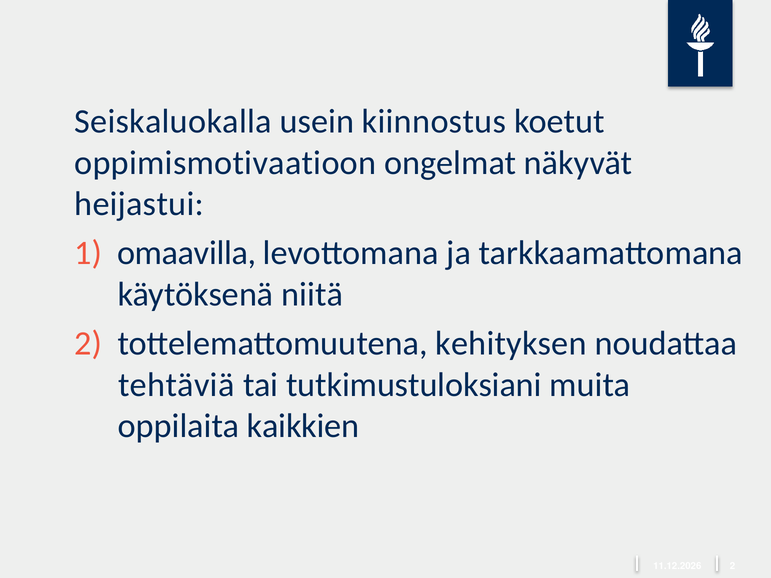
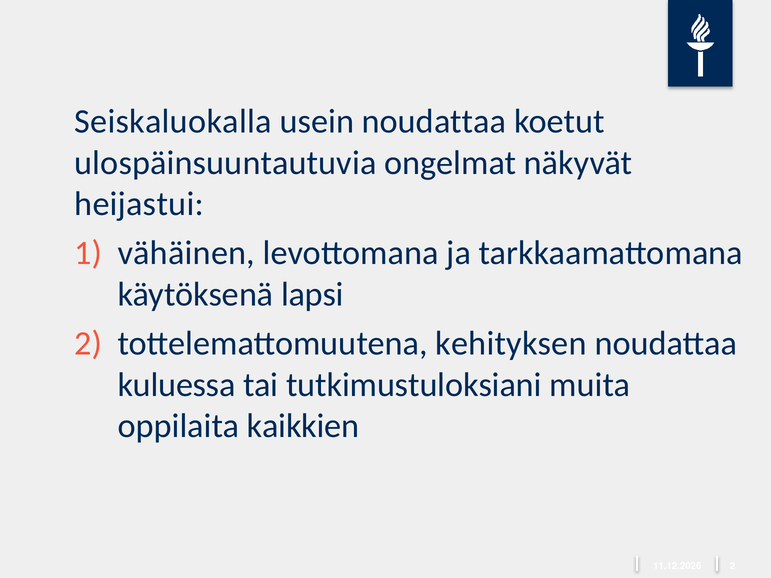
usein kiinnostus: kiinnostus -> noudattaa (434, 122)
oppimismotivaatioon: oppimismotivaatioon -> ulospäinsuuntautuvia (225, 163)
omaavilla: omaavilla -> vähäinen (186, 253)
niitä: niitä -> lapsi (312, 294)
tehtäviä: tehtäviä -> kuluessa (177, 385)
